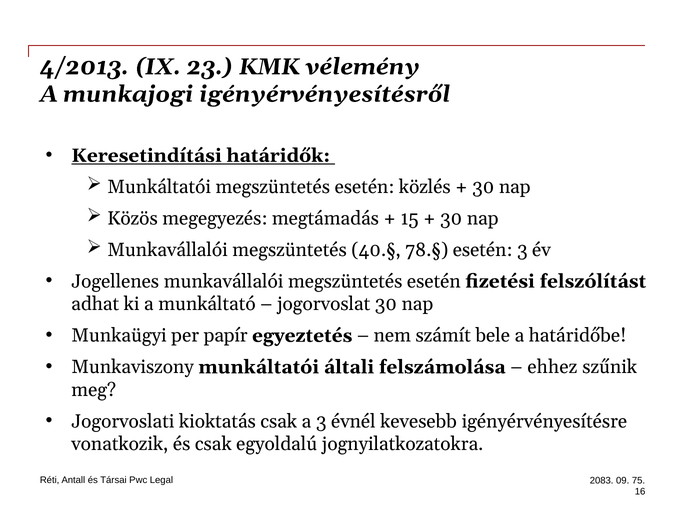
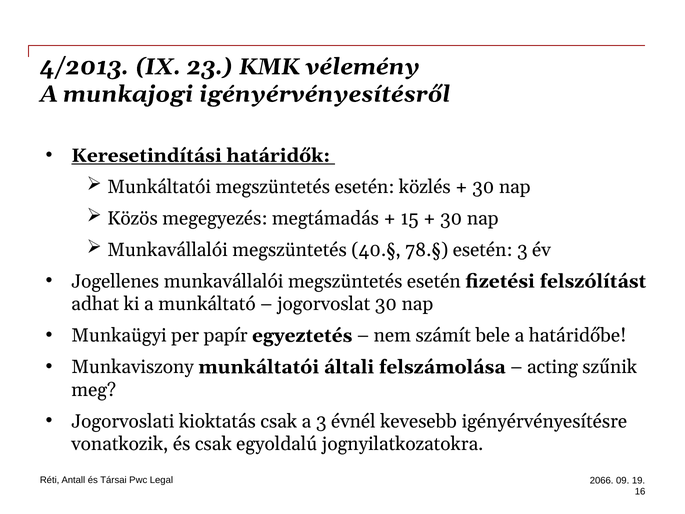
ehhez: ehhez -> acting (553, 367)
2083: 2083 -> 2066 (602, 480)
75: 75 -> 19 (639, 480)
